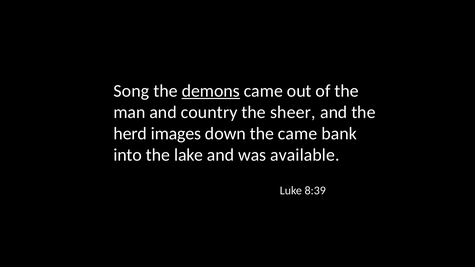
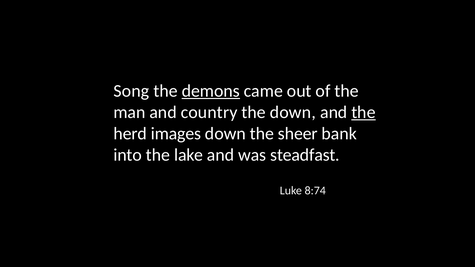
the sheer: sheer -> down (293, 112)
the underline: none -> present (363, 112)
the came: came -> sheer (298, 134)
available: available -> steadfast (305, 155)
8:39: 8:39 -> 8:74 (315, 191)
